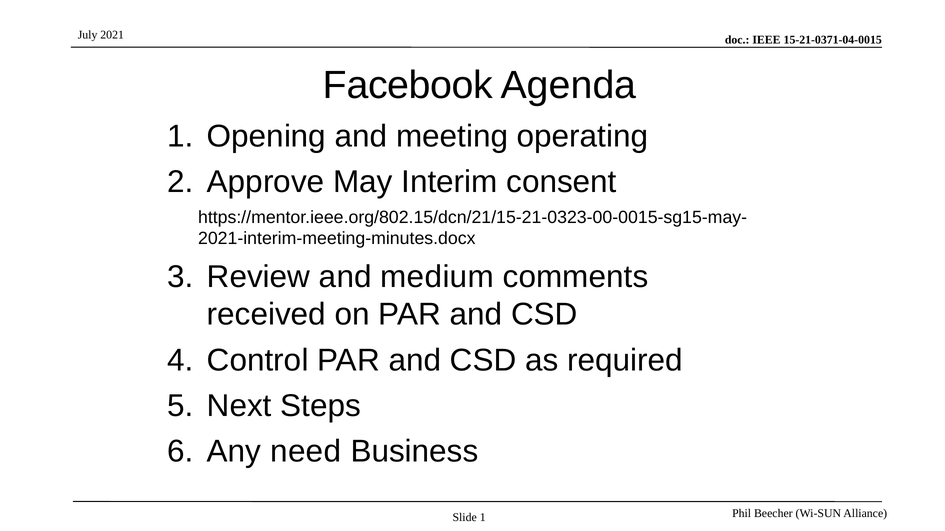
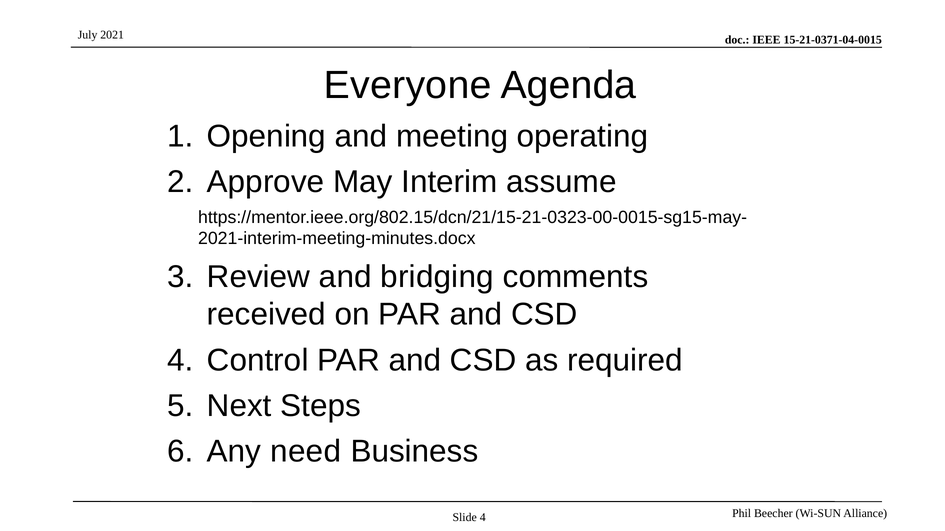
Facebook: Facebook -> Everyone (408, 85)
consent: consent -> assume (562, 182)
medium: medium -> bridging (437, 277)
Slide 1: 1 -> 4 (483, 518)
